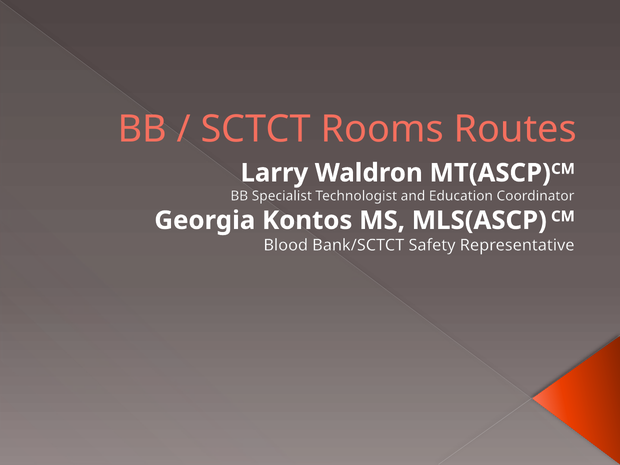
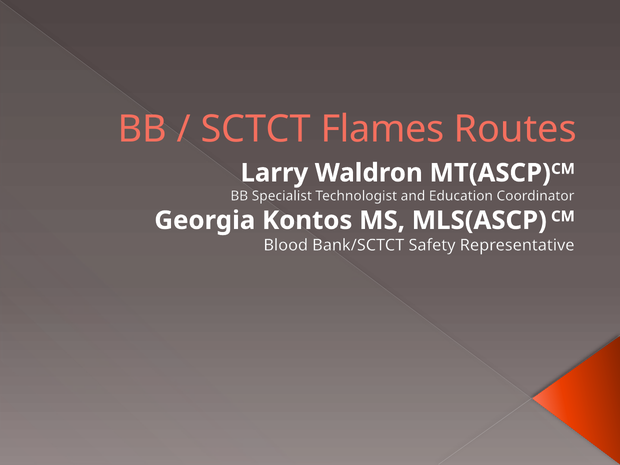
Rooms: Rooms -> Flames (382, 129)
